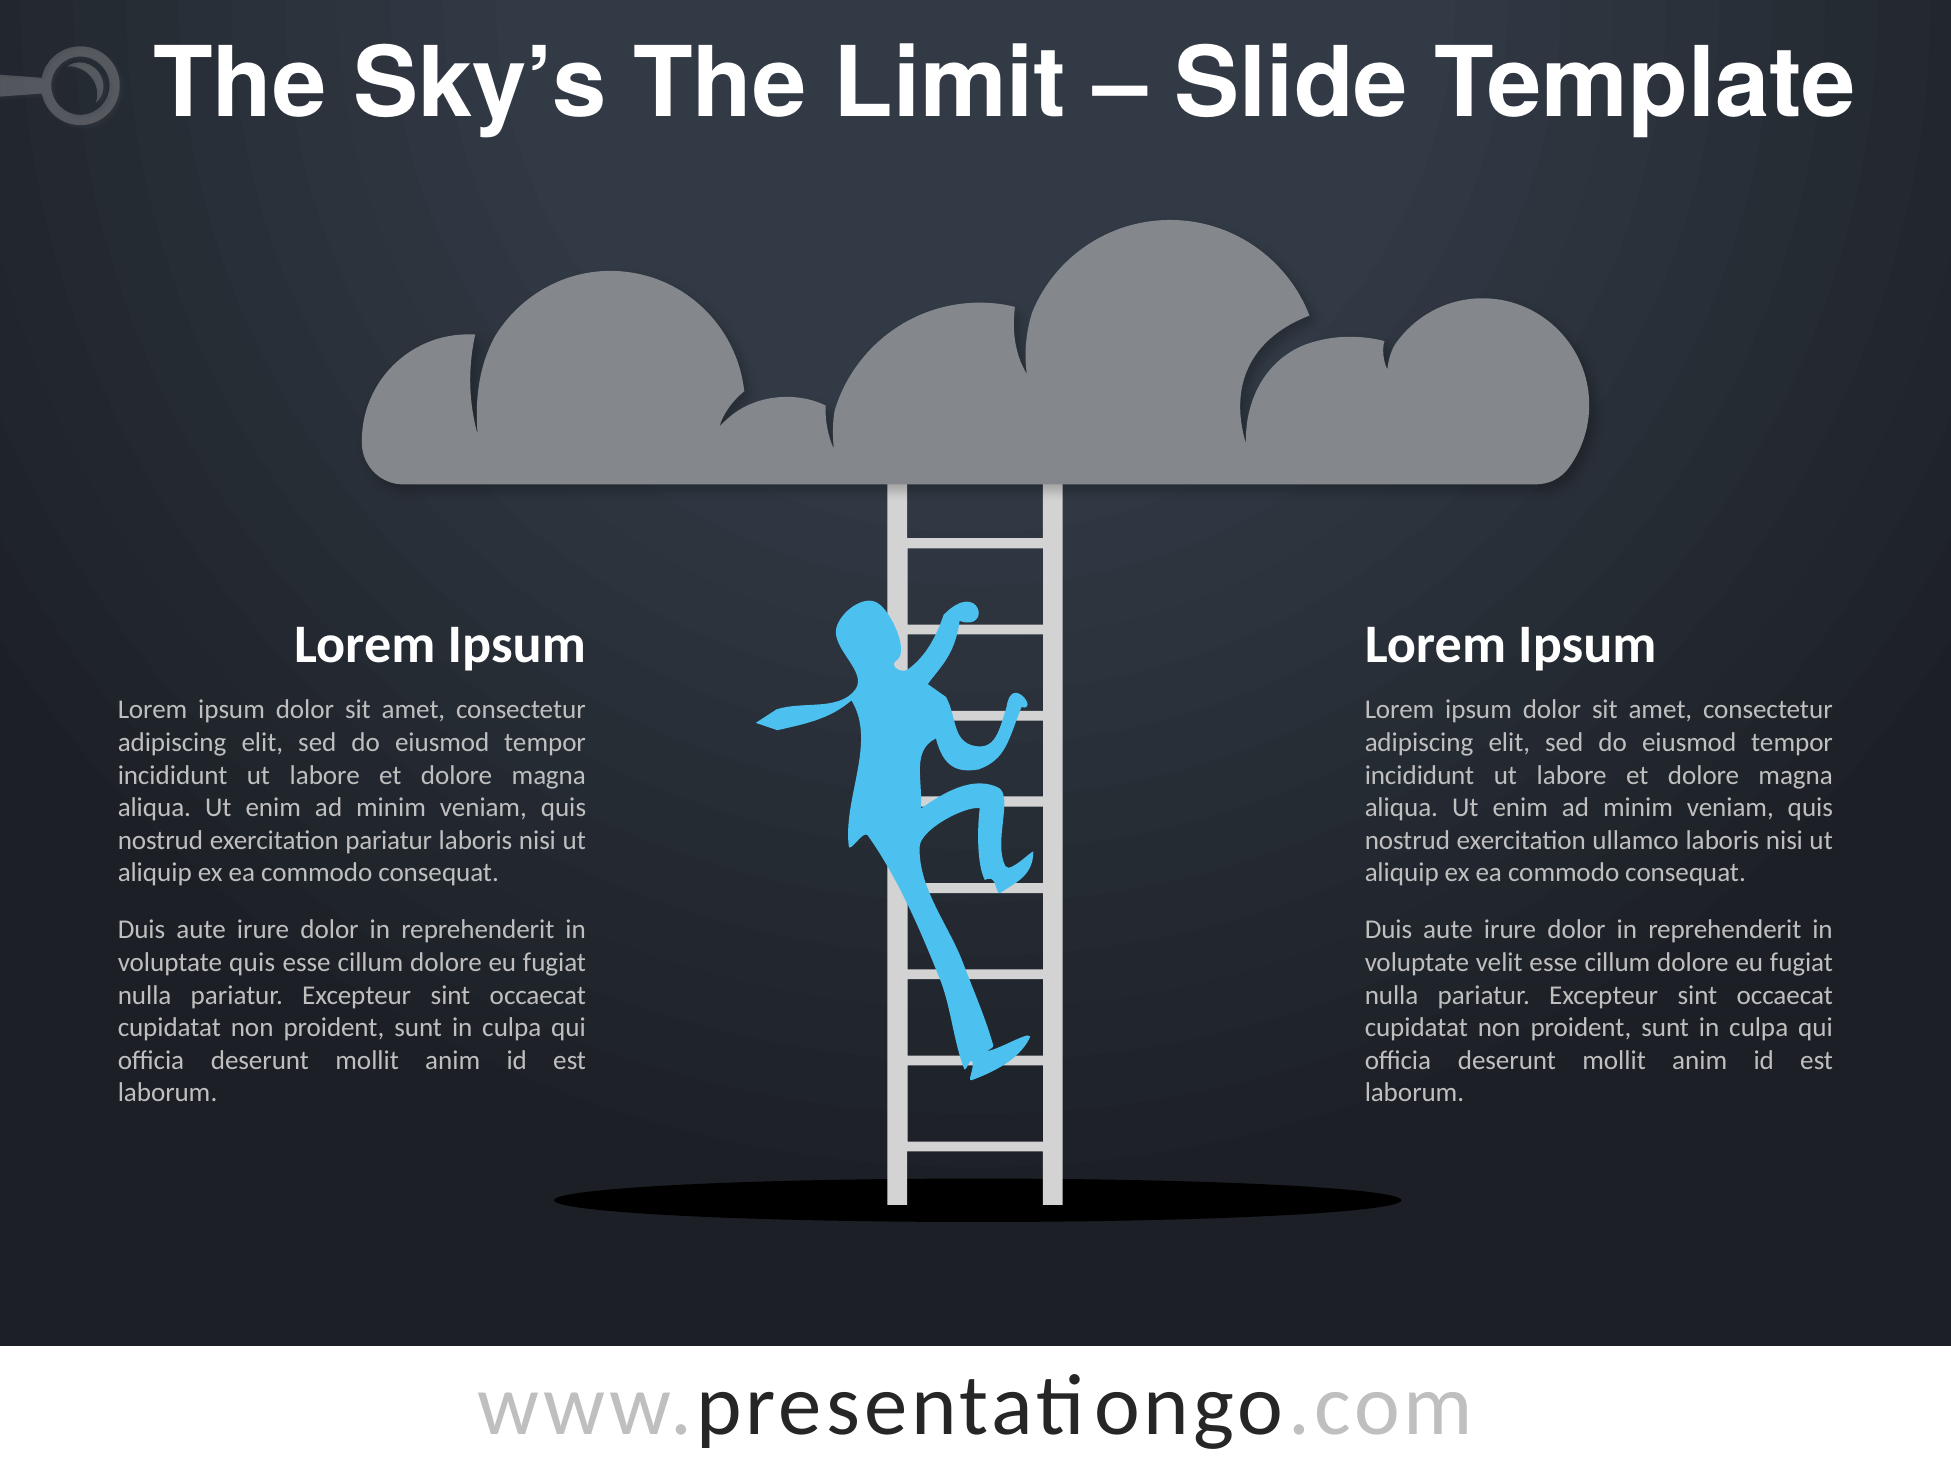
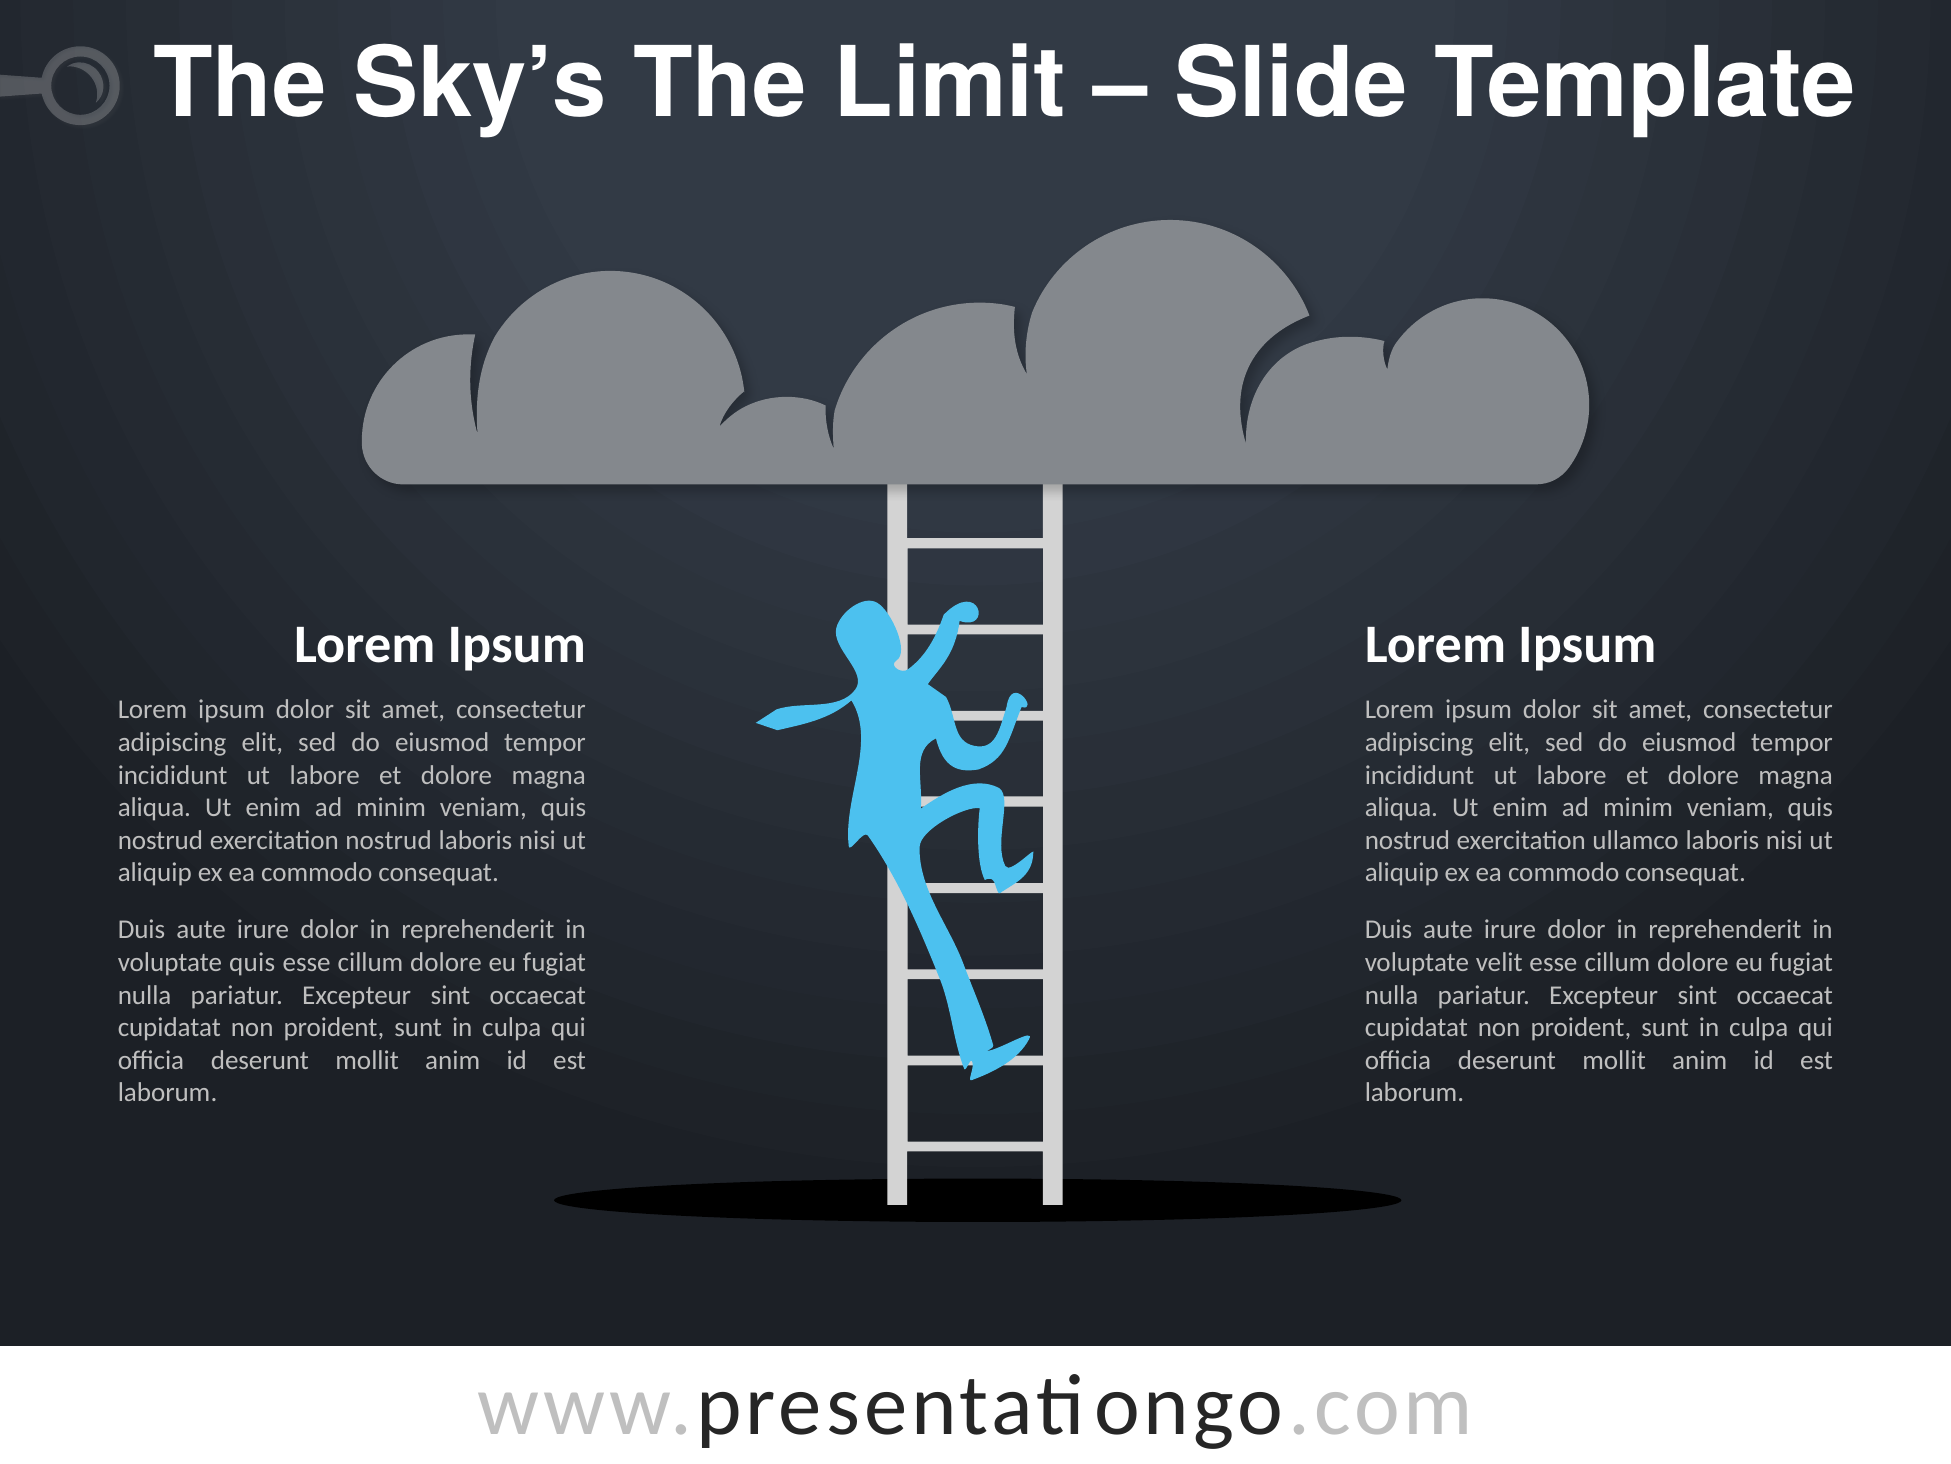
exercitation pariatur: pariatur -> nostrud (389, 840)
